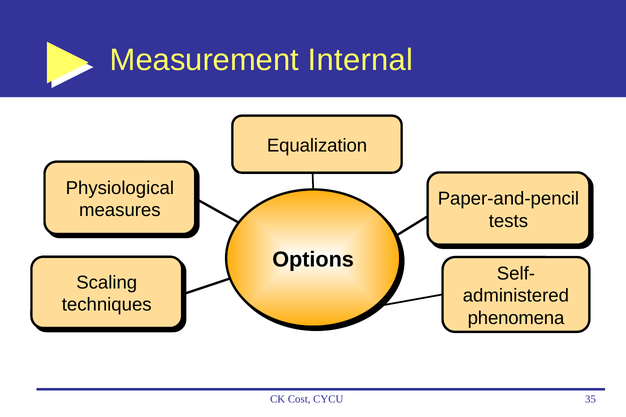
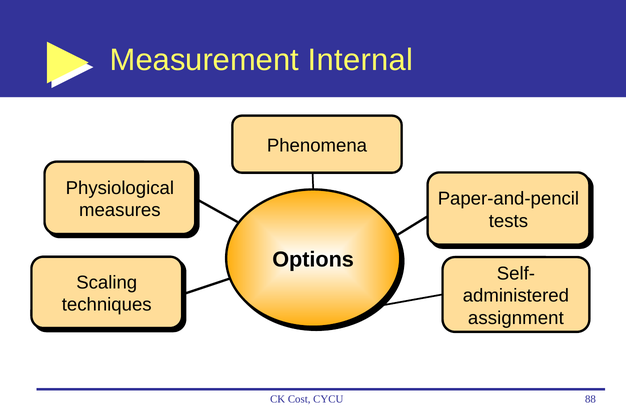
Equalization: Equalization -> Phenomena (317, 146)
phenomena: phenomena -> assignment (516, 318)
35: 35 -> 88 (590, 399)
